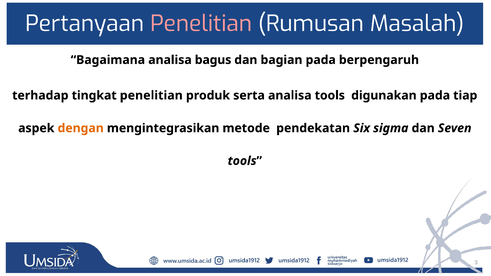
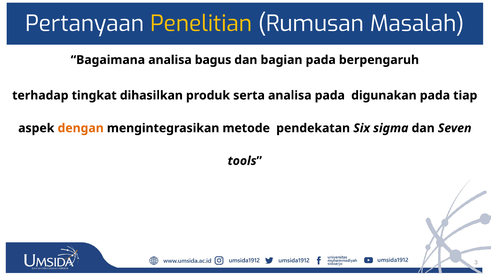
Penelitian colour: pink -> yellow (201, 24)
tingkat penelitian: penelitian -> dihasilkan (151, 96)
analisa tools: tools -> pada (330, 96)
